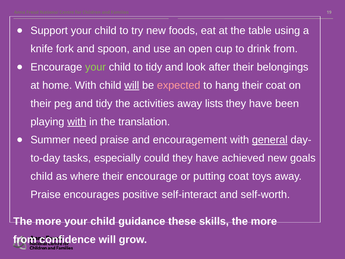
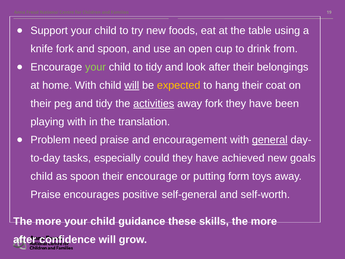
expected colour: pink -> yellow (179, 85)
activities underline: none -> present (154, 103)
away lists: lists -> fork (214, 103)
with underline: present -> none (77, 122)
Summer: Summer -> Problem (50, 140)
as where: where -> spoon (85, 176)
putting coat: coat -> form (239, 176)
self-interact: self-interact -> self-general (189, 194)
from: from -> after (25, 239)
